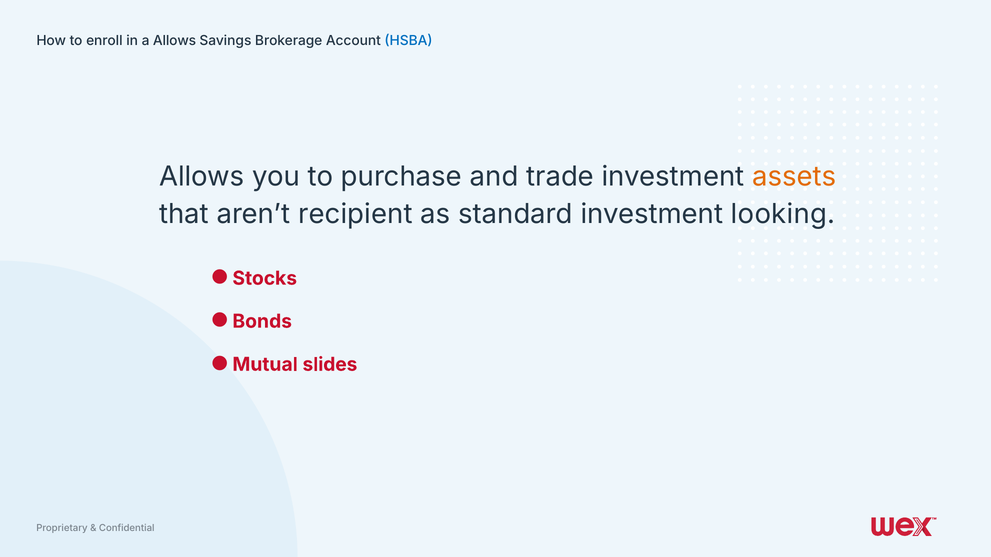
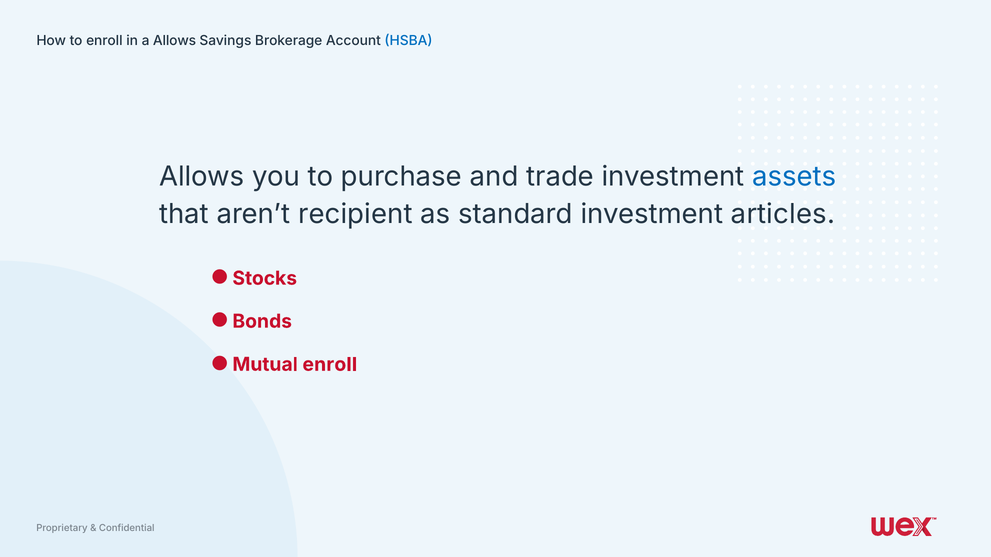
assets colour: orange -> blue (794, 177)
looking: looking -> articles (783, 215)
slides: slides -> enroll (330, 365)
